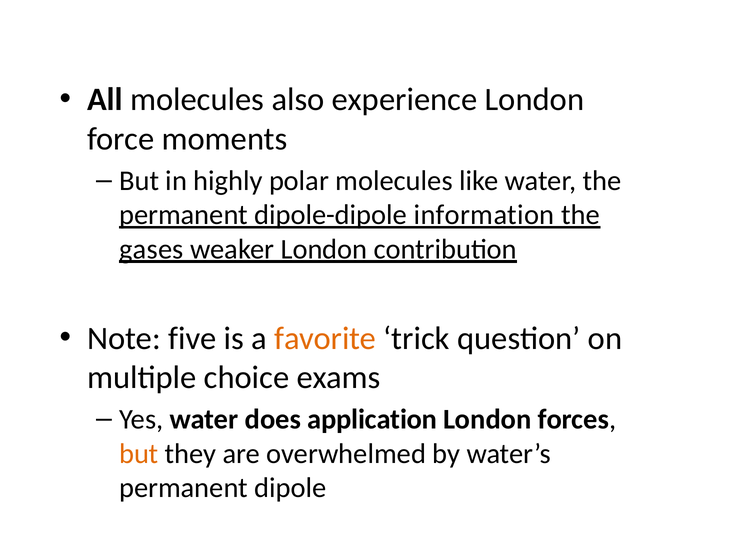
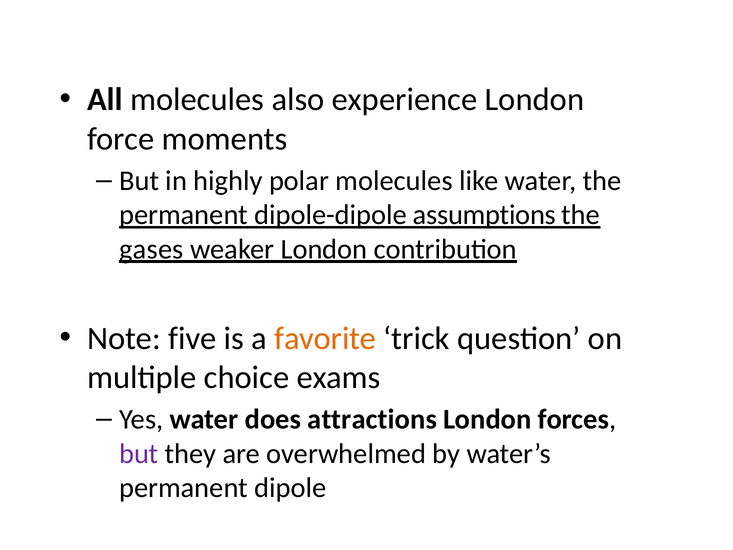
information: information -> assumptions (484, 215)
application: application -> attractions (372, 419)
but colour: orange -> purple (139, 454)
